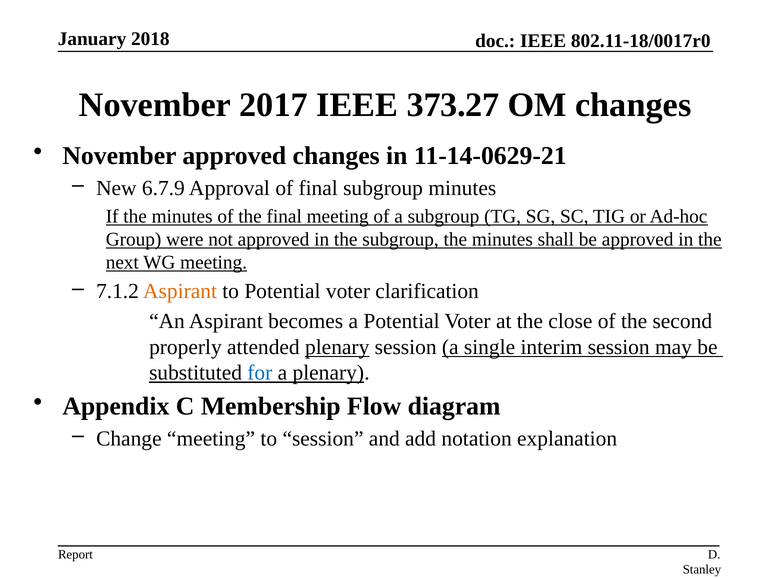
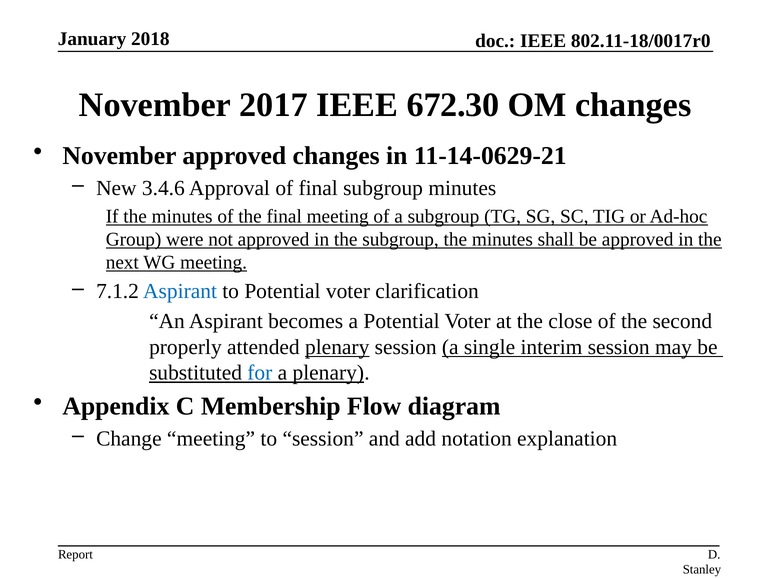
373.27: 373.27 -> 672.30 (453, 105)
6.7.9: 6.7.9 -> 3.4.6 (163, 188)
Aspirant colour: orange -> blue (180, 292)
